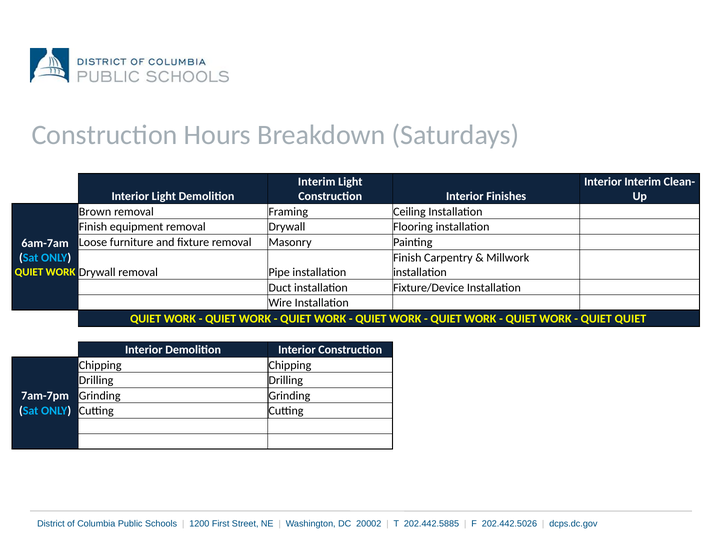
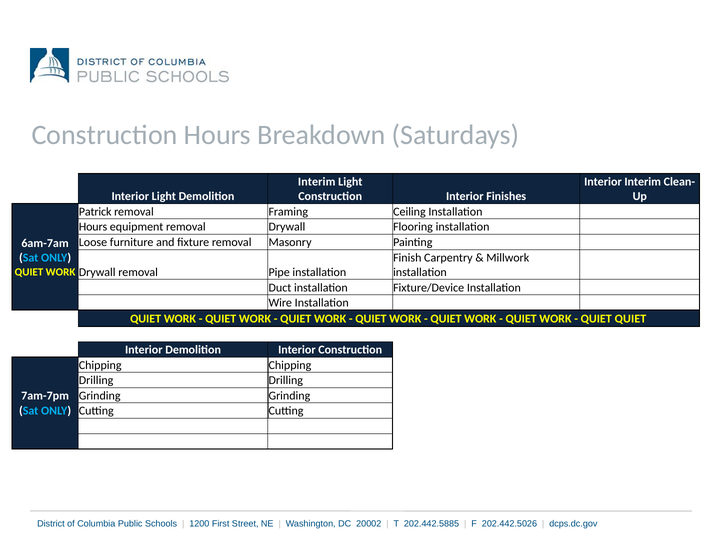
Brown: Brown -> Patrick (95, 212)
Finish: Finish -> Hours (93, 227)
